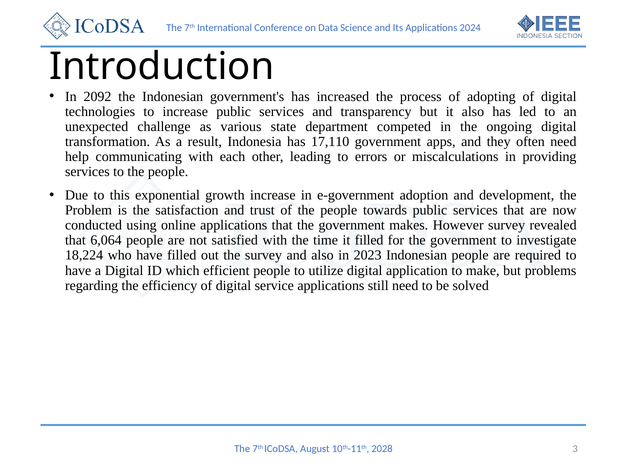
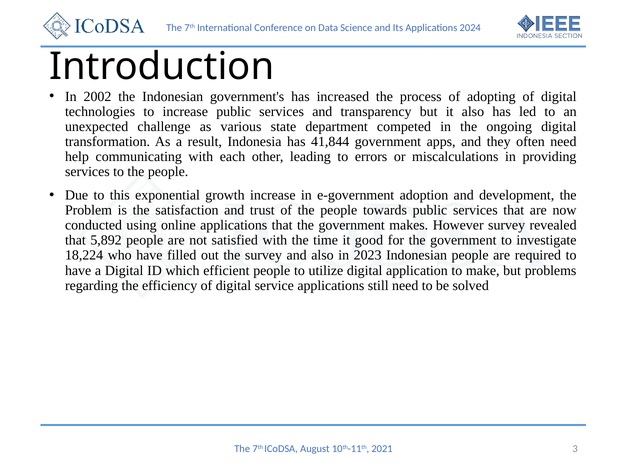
2092: 2092 -> 2002 (97, 96)
17,110: 17,110 -> 41,844 (330, 142)
6,064: 6,064 -> 5,892 (106, 241)
it filled: filled -> good (369, 241)
2028: 2028 -> 2021 (382, 449)
